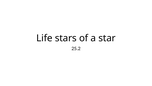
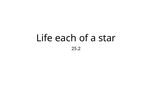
stars: stars -> each (66, 38)
